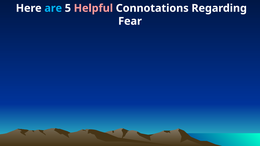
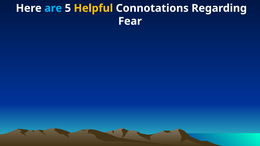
Helpful colour: pink -> yellow (93, 8)
